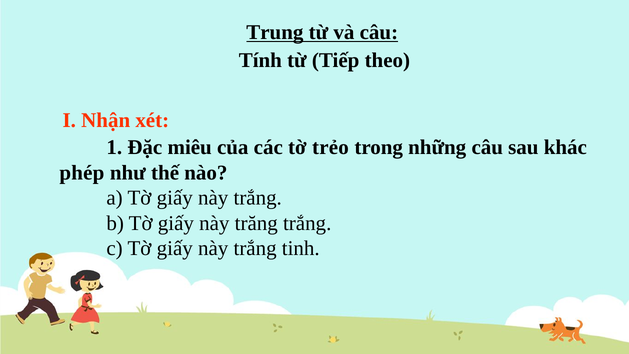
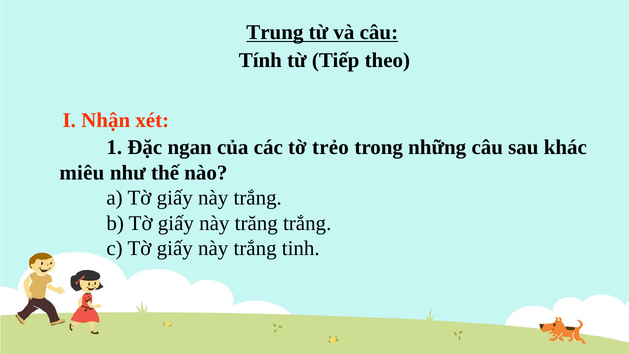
miêu: miêu -> ngan (190, 147)
phép: phép -> miêu (82, 173)
